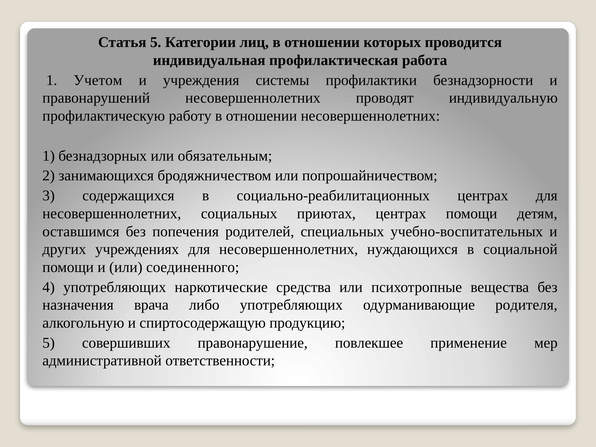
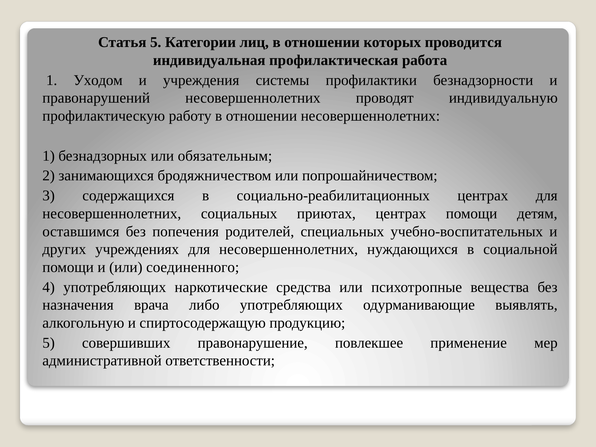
Учетом: Учетом -> Уходом (98, 80)
родителя: родителя -> выявлять (526, 305)
